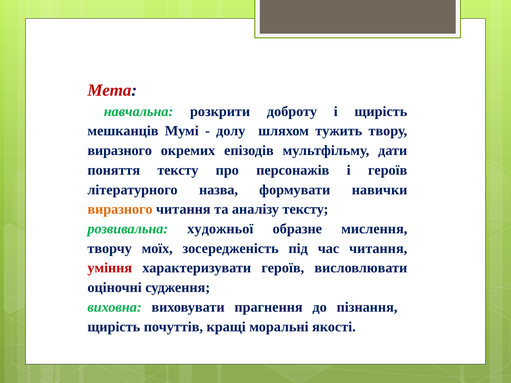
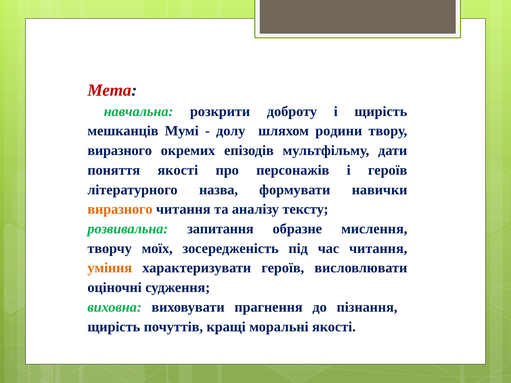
тужить: тужить -> родини (339, 131)
поняття тексту: тексту -> якості (178, 170)
художньої: художньої -> запитання (220, 229)
уміння colour: red -> orange (110, 268)
